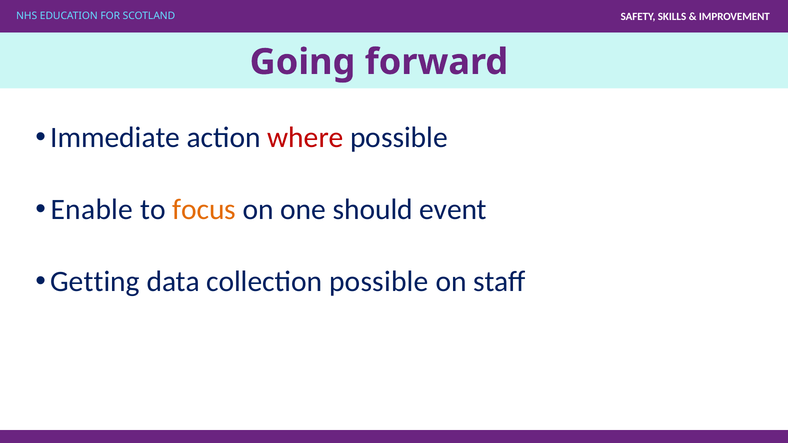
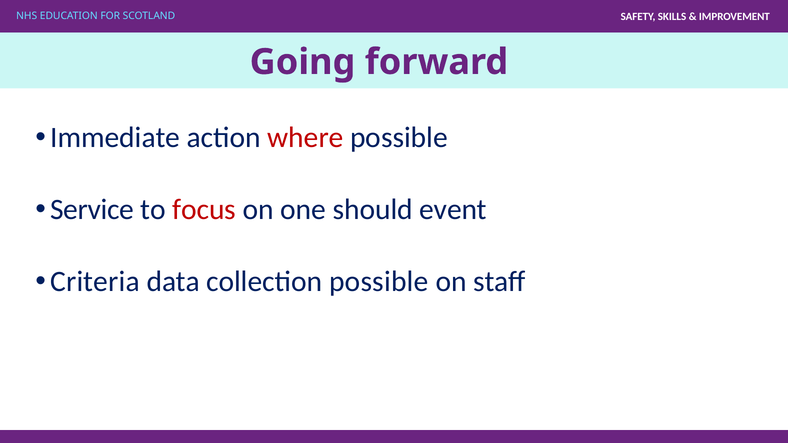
Enable: Enable -> Service (92, 209)
focus colour: orange -> red (204, 209)
Getting: Getting -> Criteria (95, 281)
